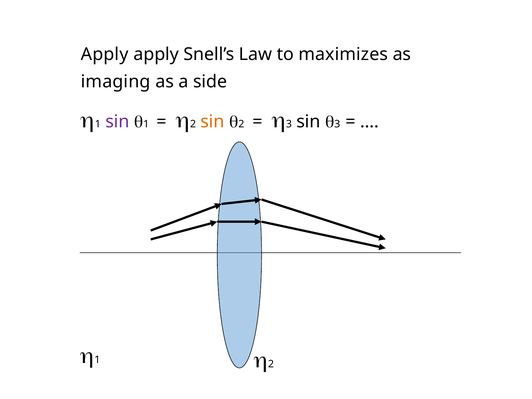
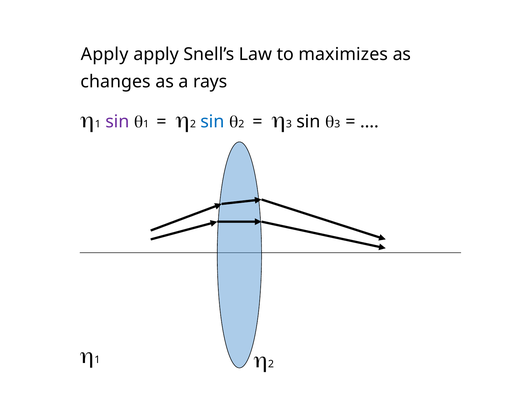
imaging: imaging -> changes (116, 82)
side: side -> rays (210, 82)
sin colour: orange -> blue (212, 122)
